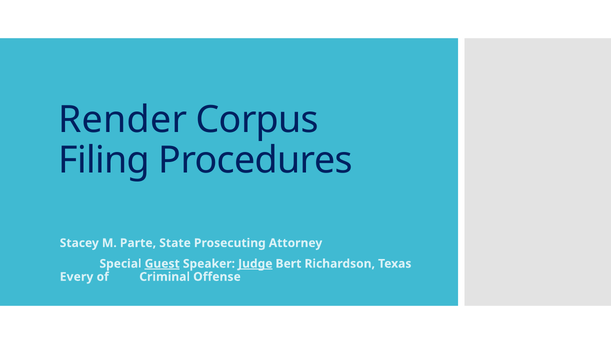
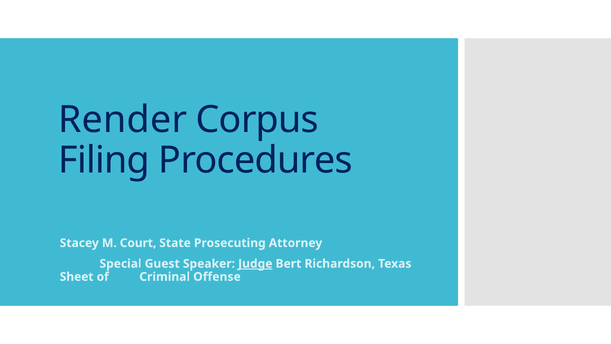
Parte: Parte -> Court (138, 243)
Guest underline: present -> none (162, 263)
Every: Every -> Sheet (77, 277)
